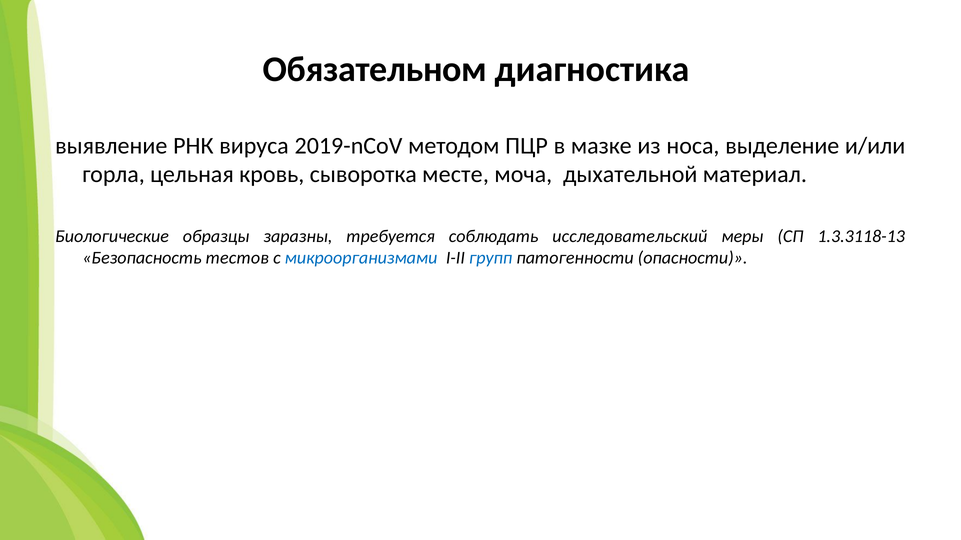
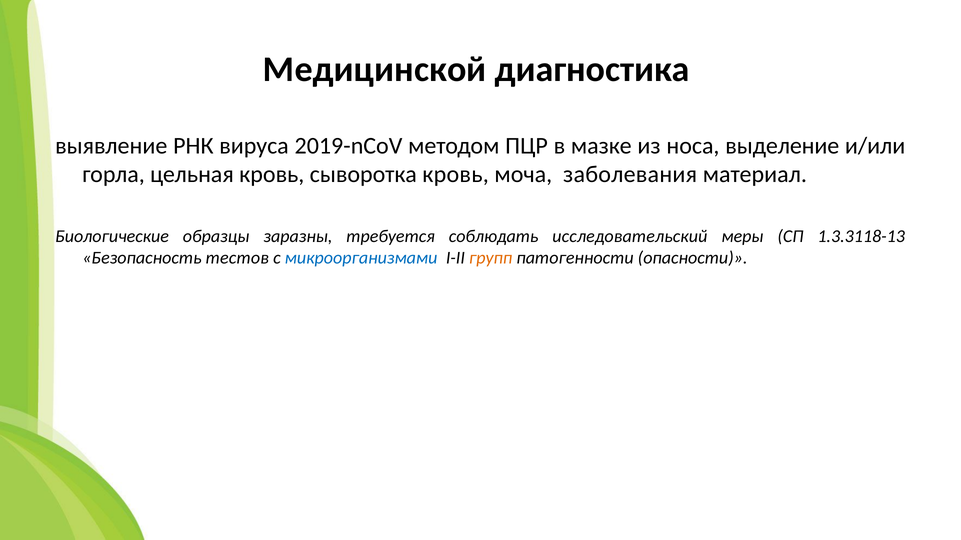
Обязательном: Обязательном -> Медицинской (375, 69)
сыворотка месте: месте -> кровь (456, 175)
дыхательной: дыхательной -> заболевания (630, 175)
групп colour: blue -> orange (491, 258)
